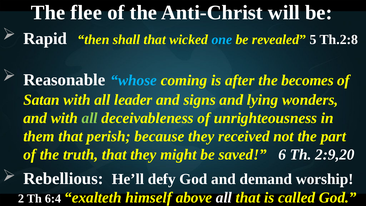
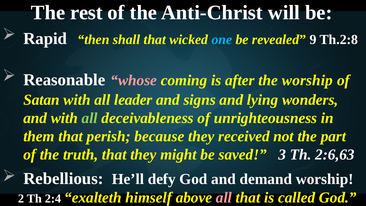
flee: flee -> rest (86, 13)
5: 5 -> 9 (313, 40)
whose colour: light blue -> pink (134, 80)
the becomes: becomes -> worship (307, 80)
6: 6 -> 3 (282, 155)
2:9,20: 2:9,20 -> 2:6,63 (335, 155)
6:4: 6:4 -> 2:4 (53, 199)
all colour: white -> pink (224, 198)
